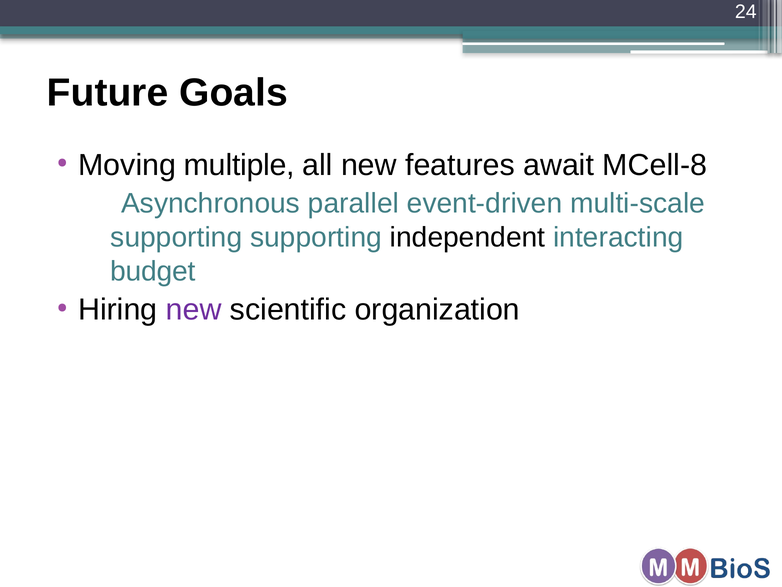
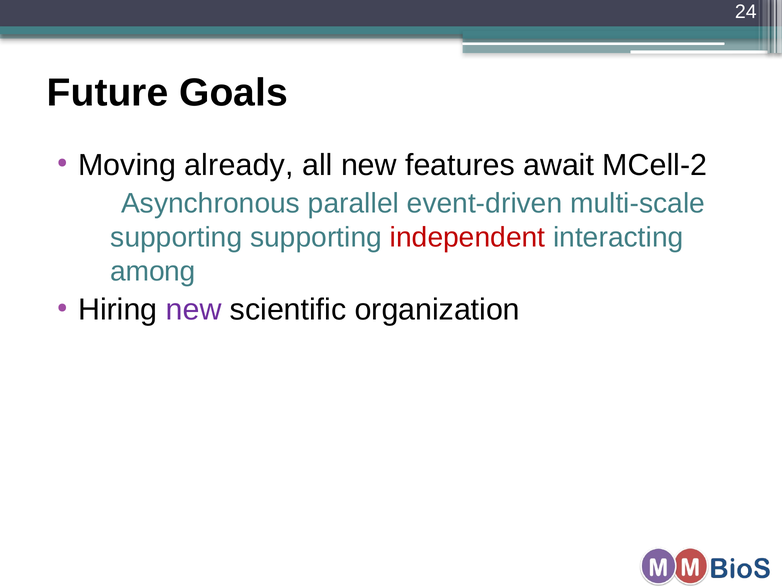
multiple: multiple -> already (239, 165)
MCell-8: MCell-8 -> MCell-2 (655, 165)
independent colour: black -> red (468, 237)
budget: budget -> among (153, 271)
